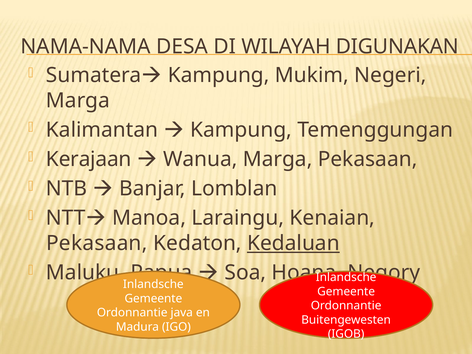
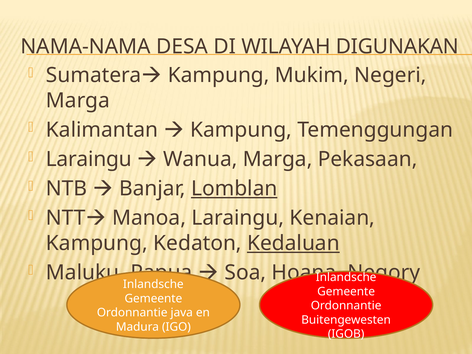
Kerajaan: Kerajaan -> Laraingu (89, 159)
Lomblan underline: none -> present (234, 189)
Pekasaan: Pekasaan -> Kampung (97, 243)
